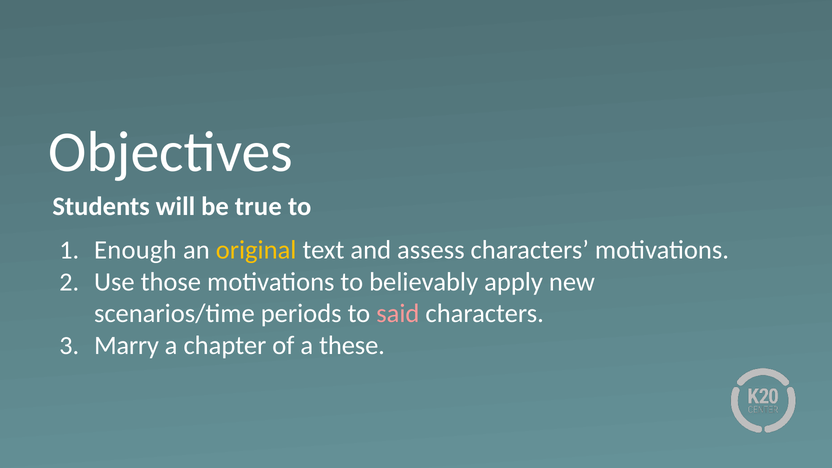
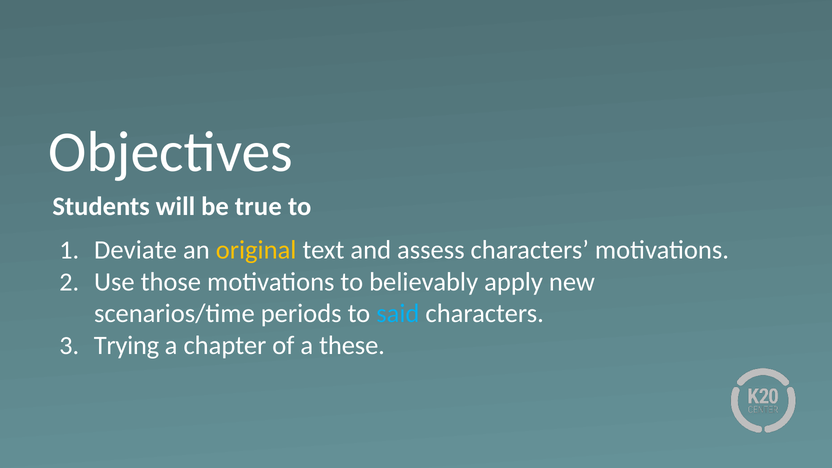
Enough: Enough -> Deviate (135, 250)
said colour: pink -> light blue (398, 314)
Marry: Marry -> Trying (126, 346)
